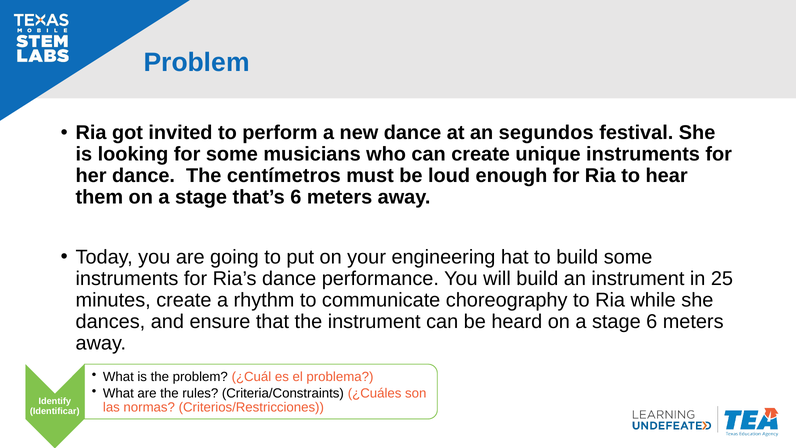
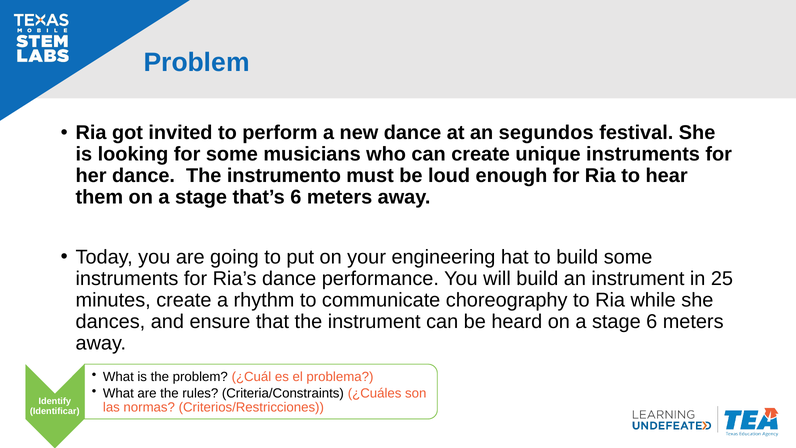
centímetros: centímetros -> instrumento (284, 176)
